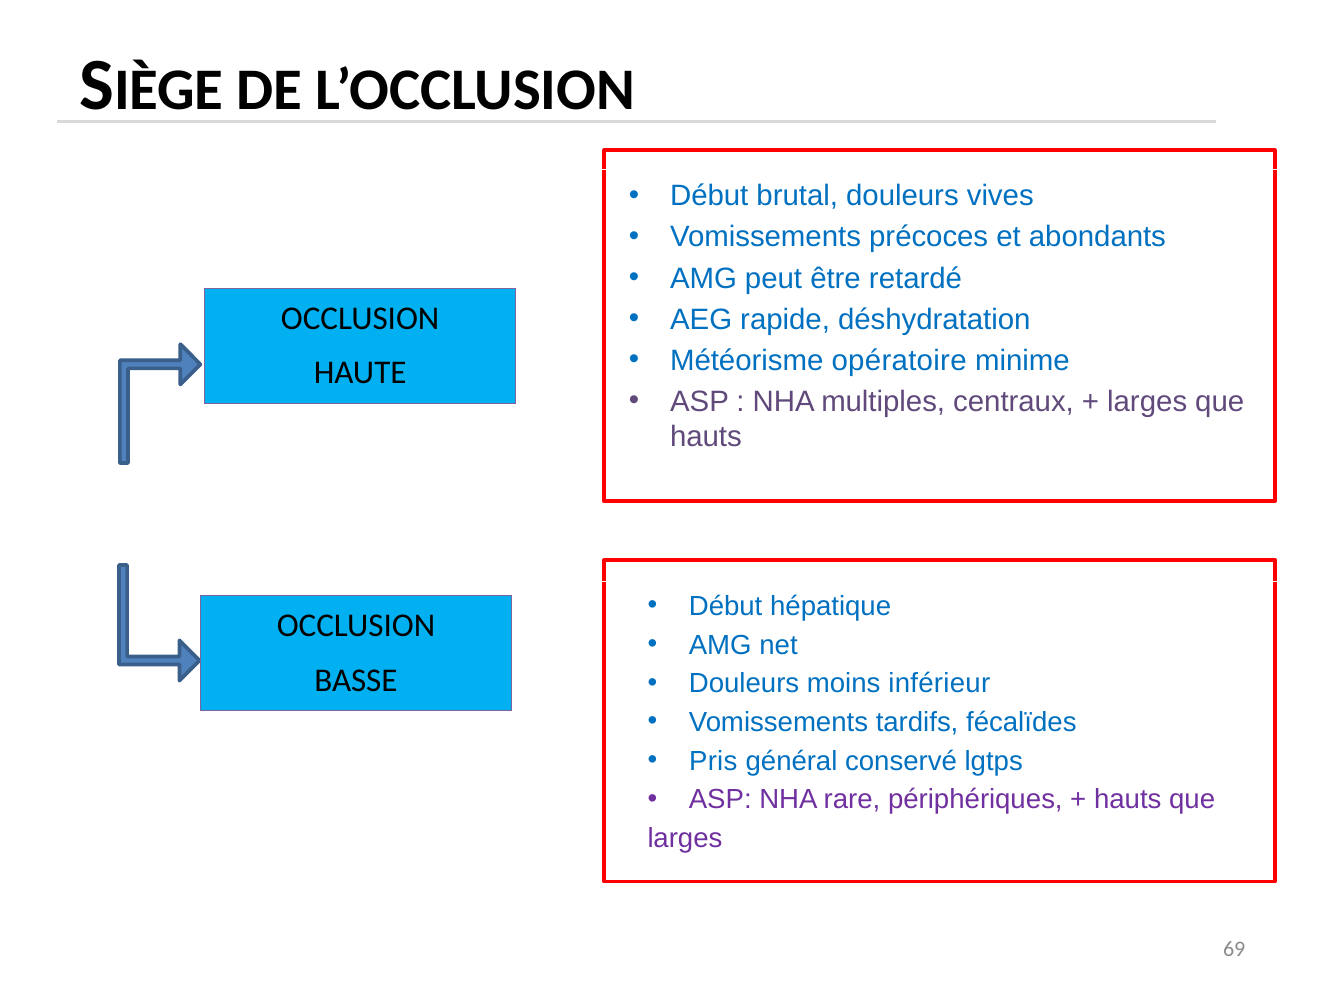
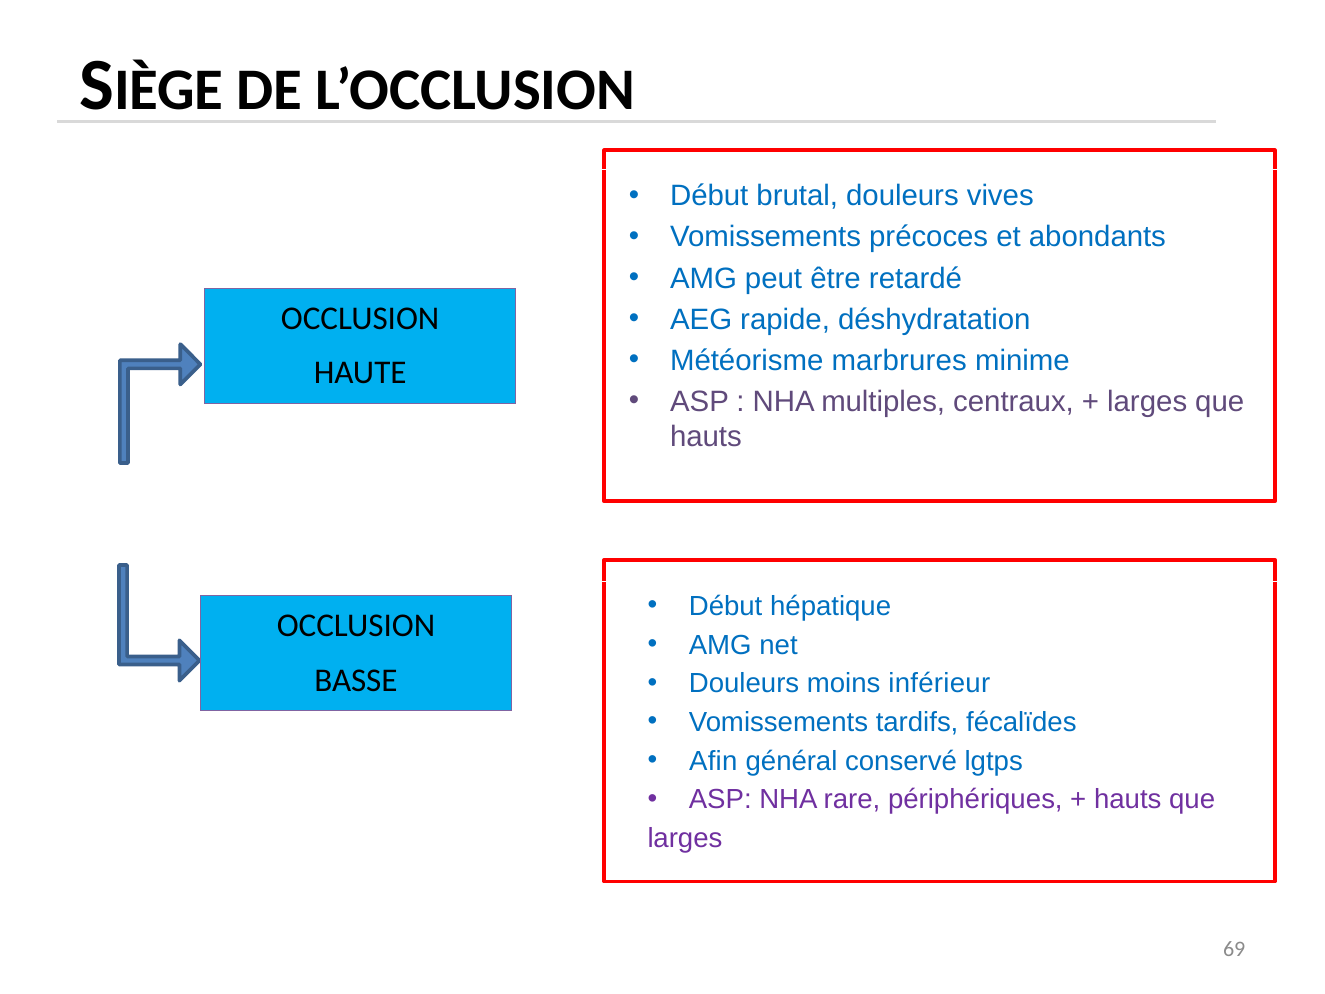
opératoire: opératoire -> marbrures (899, 361)
Pris: Pris -> Afin (713, 761)
